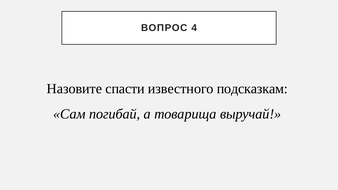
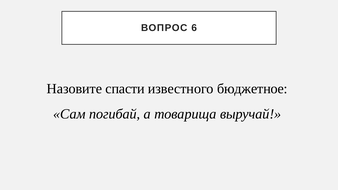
4: 4 -> 6 (194, 28)
подсказкам: подсказкам -> бюджетное (252, 89)
